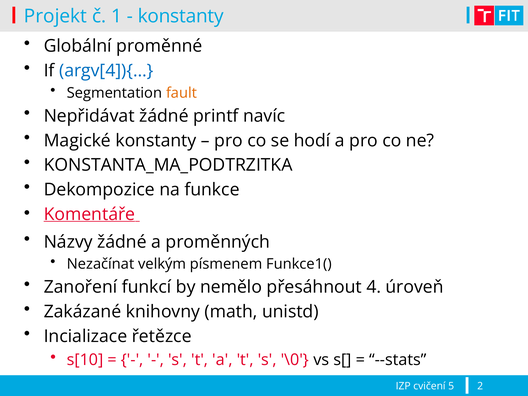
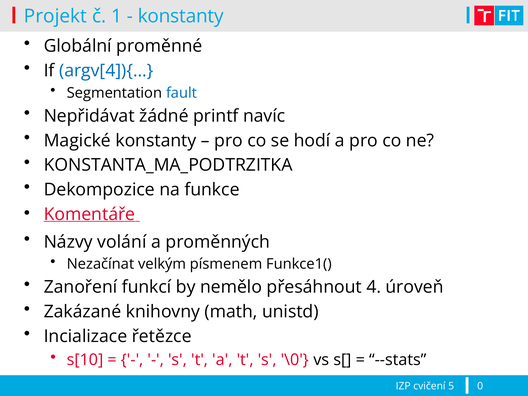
fault colour: orange -> blue (182, 93)
Názvy žádné: žádné -> volání (122, 242)
2: 2 -> 0 (480, 386)
